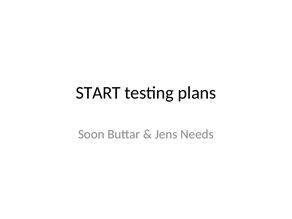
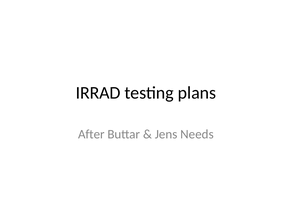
START: START -> IRRAD (98, 93)
Soon: Soon -> After (91, 134)
